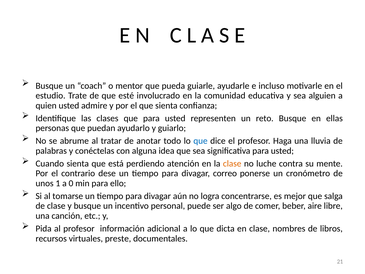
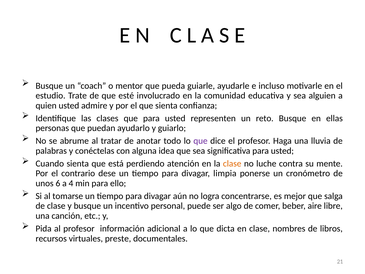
que colour: blue -> purple (200, 141)
correo: correo -> limpia (225, 173)
1: 1 -> 6 (58, 183)
0: 0 -> 4 (71, 183)
